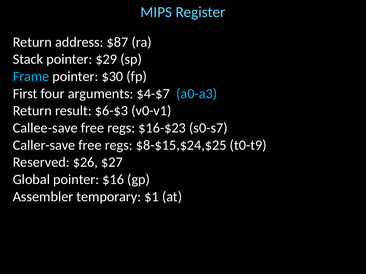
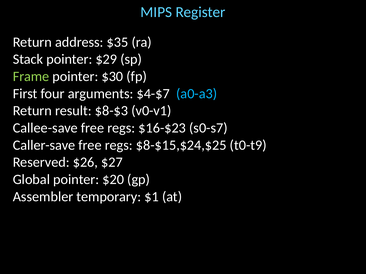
$87: $87 -> $35 (118, 42)
Frame colour: light blue -> light green (31, 77)
$6-$3: $6-$3 -> $8-$3 (112, 111)
$16: $16 -> $20 (113, 180)
